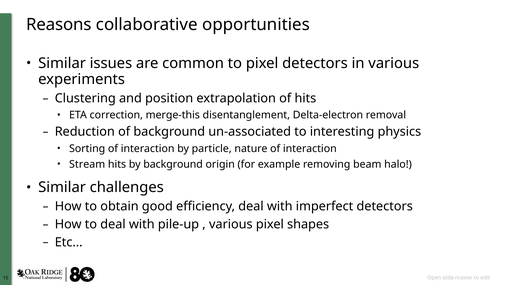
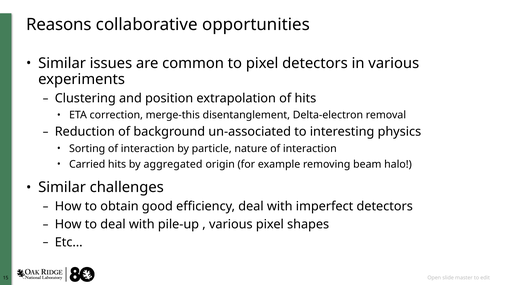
Stream: Stream -> Carried (87, 164)
by background: background -> aggregated (173, 164)
